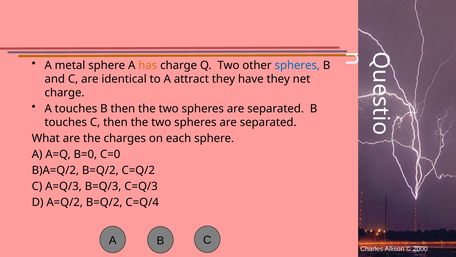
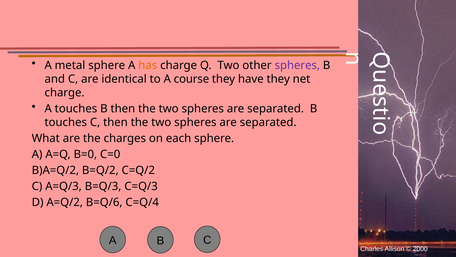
spheres colour: blue -> purple (297, 65)
attract: attract -> course (191, 79)
A=Q/2 B=Q/2: B=Q/2 -> B=Q/6 (104, 202)
